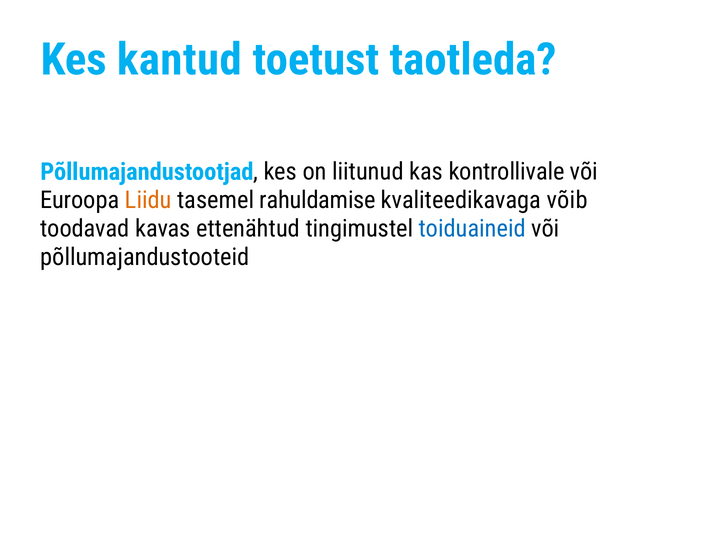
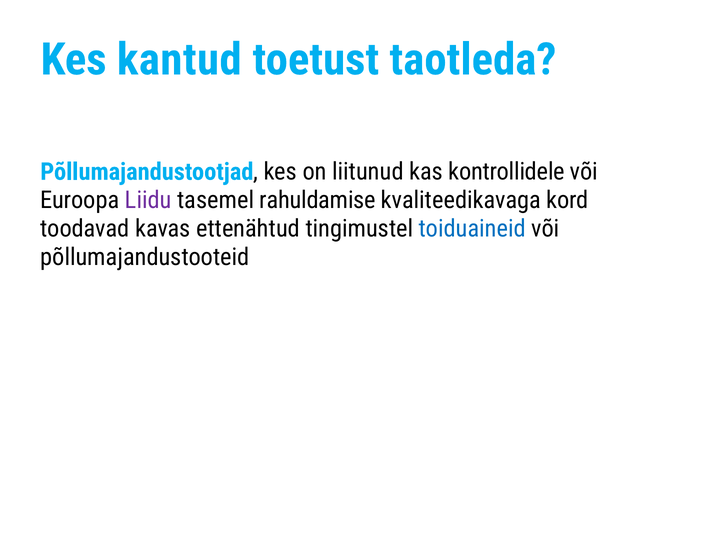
kontrollivale: kontrollivale -> kontrollidele (507, 172)
Liidu colour: orange -> purple (148, 200)
võib: võib -> kord (567, 200)
